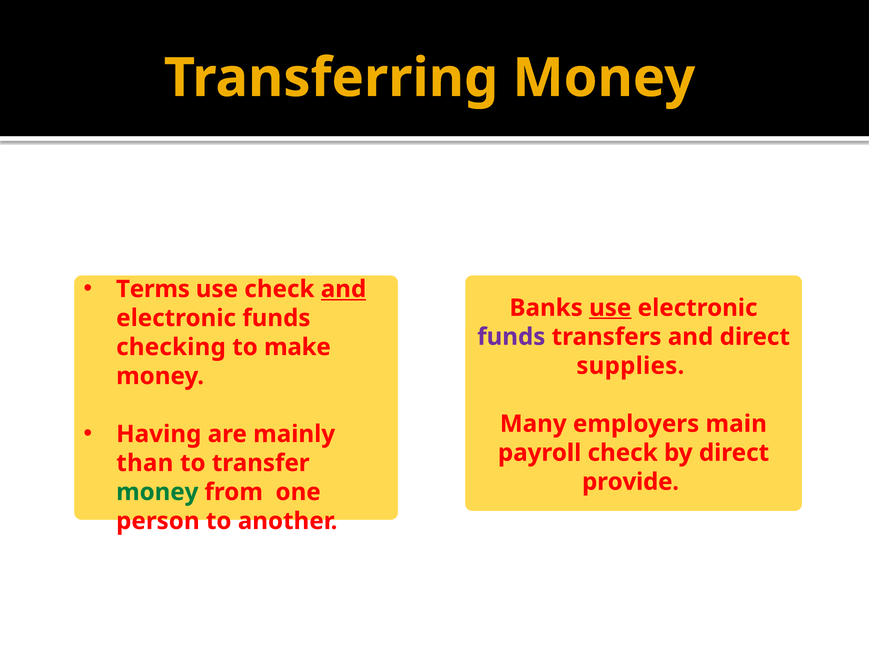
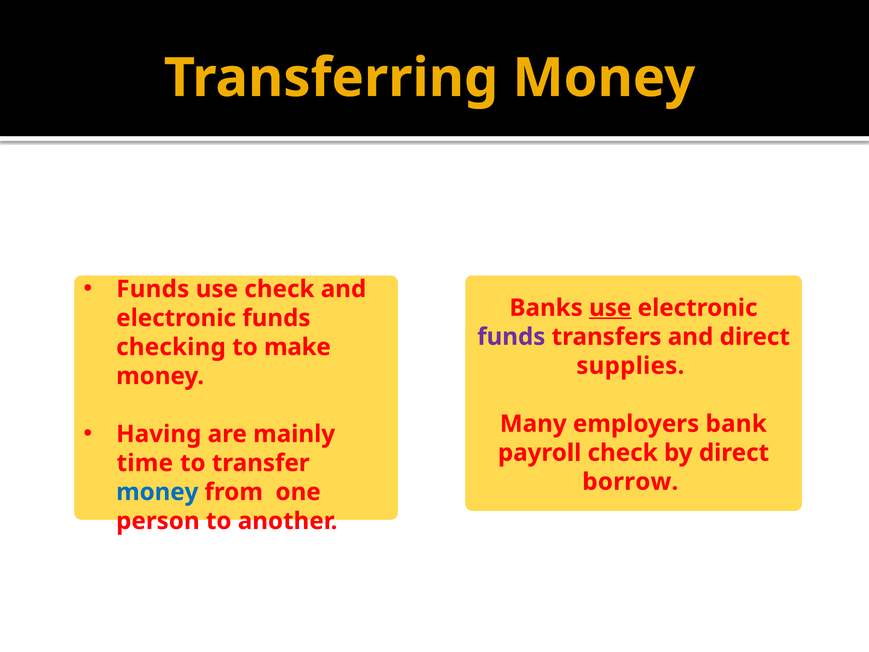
Terms: Terms -> Funds (153, 289)
and underline: present -> none (343, 289)
main: main -> bank (736, 424)
than: than -> time (145, 463)
provide: provide -> borrow (630, 482)
money colour: green -> blue (157, 492)
